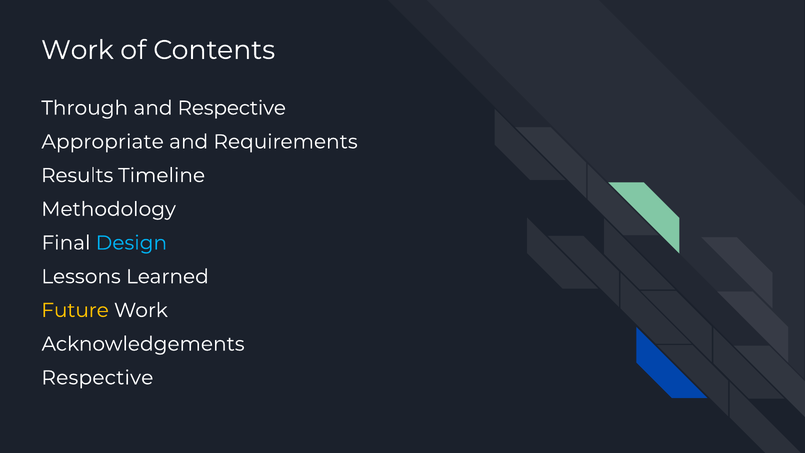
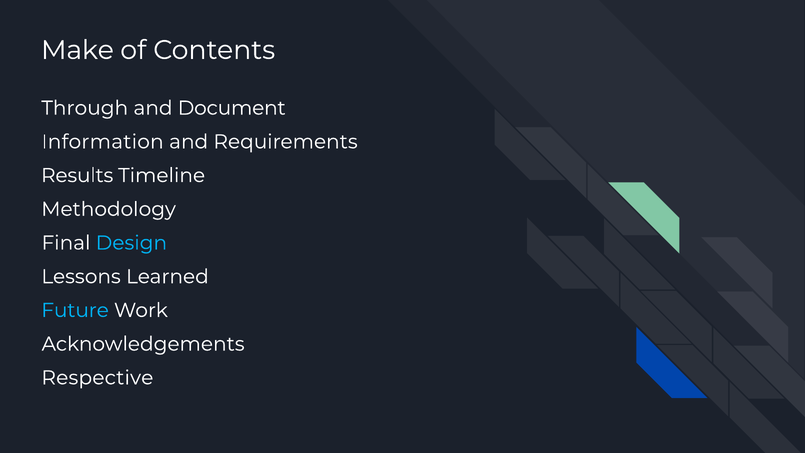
Work: Work -> Make (77, 50)
and Respective: Respective -> Document (232, 108)
Appropriate: Appropriate -> Information (103, 142)
Future colour: yellow -> light blue (75, 310)
